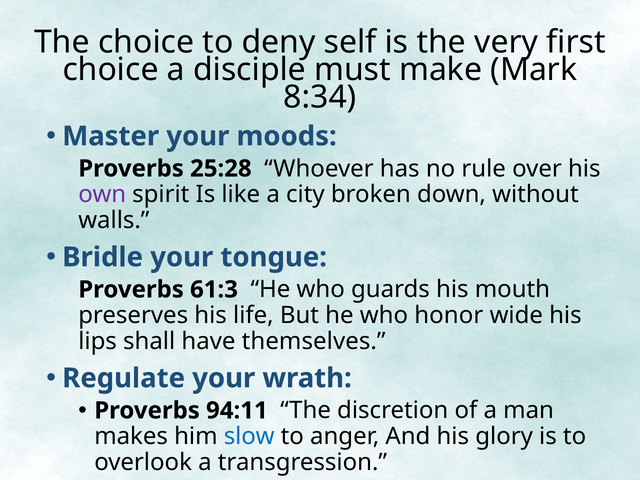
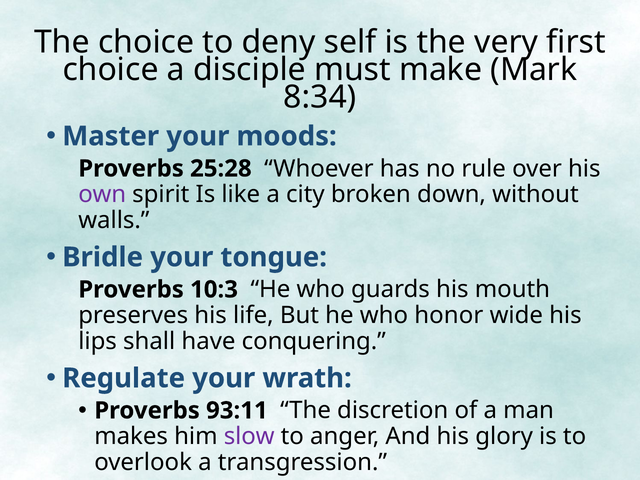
61:3: 61:3 -> 10:3 (214, 290)
themselves: themselves -> conquering (314, 341)
94:11: 94:11 -> 93:11 (237, 411)
slow colour: blue -> purple (249, 436)
